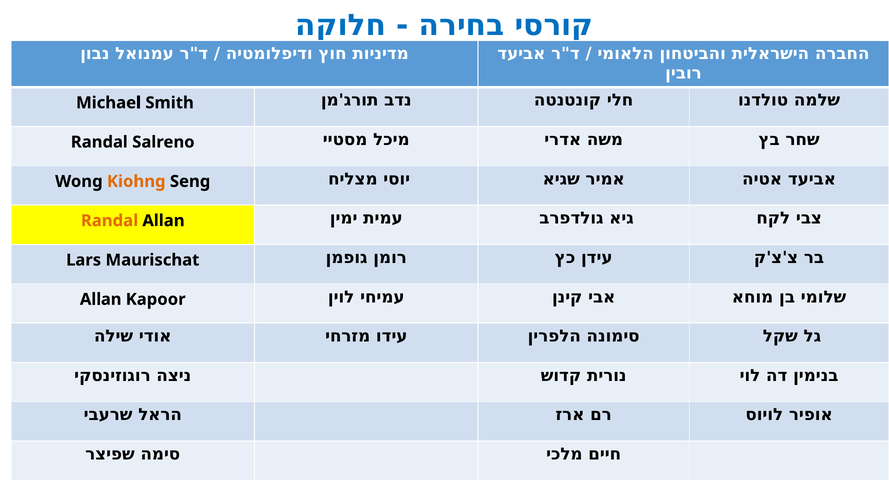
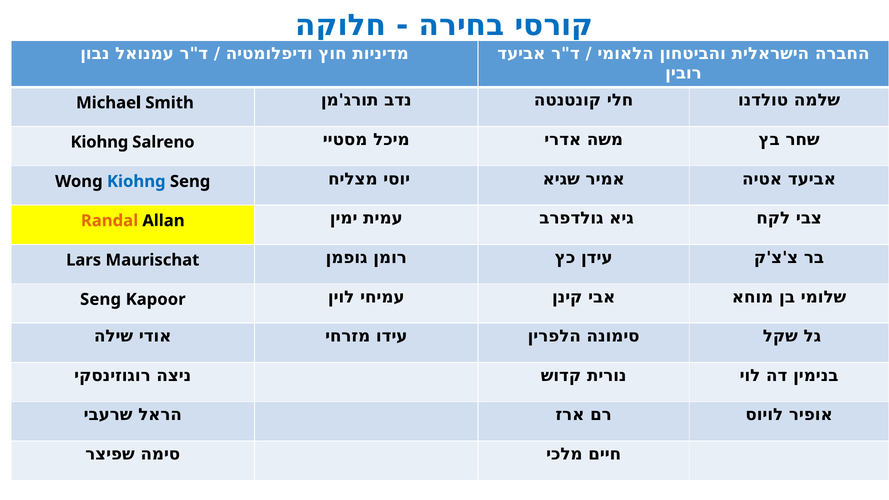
Randal: Randal -> Kiohng (99, 142)
Kiohng colour: orange -> blue (136, 181)
Allan: Allan -> Seng (101, 299)
